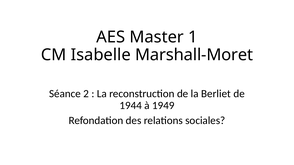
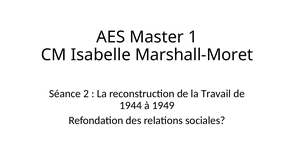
Berliet: Berliet -> Travail (216, 94)
